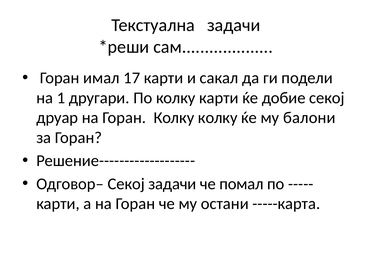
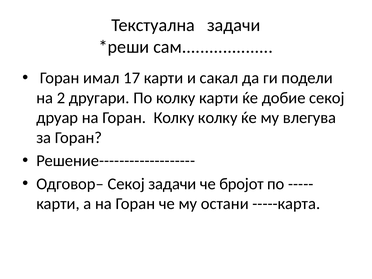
1: 1 -> 2 (61, 98)
балони: балони -> влегува (310, 118)
помал: помал -> бројот (241, 184)
